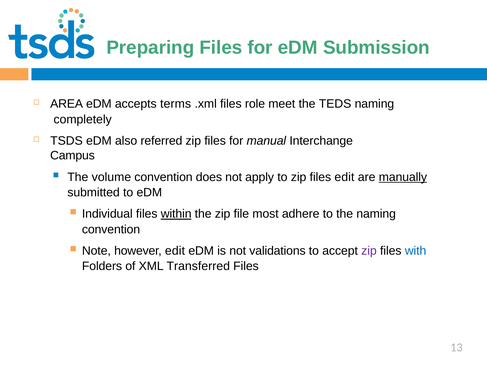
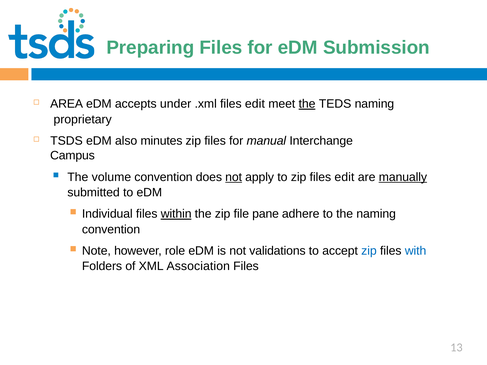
terms: terms -> under (176, 104)
.xml files role: role -> edit (255, 104)
the underline: none -> present (307, 104)
completely: completely -> proprietary (83, 119)
referred: referred -> minutes (161, 141)
not underline: none -> present (234, 177)
most: most -> pane (266, 214)
however edit: edit -> role (175, 251)
zip colour: purple -> blue (369, 251)
Transferred: Transferred -> Association (198, 266)
